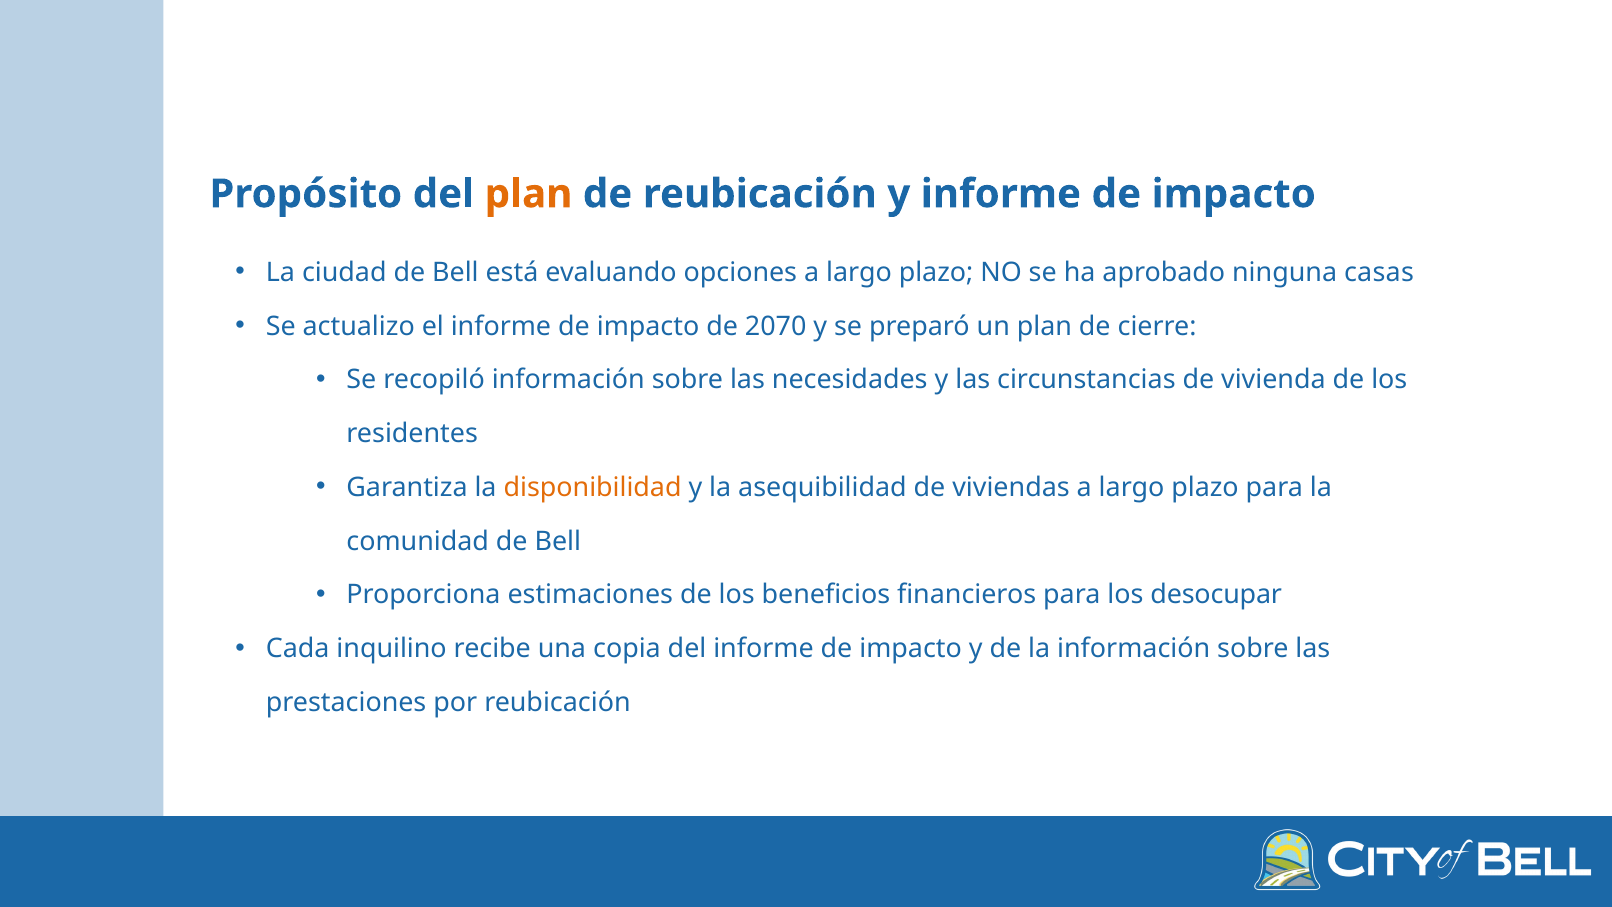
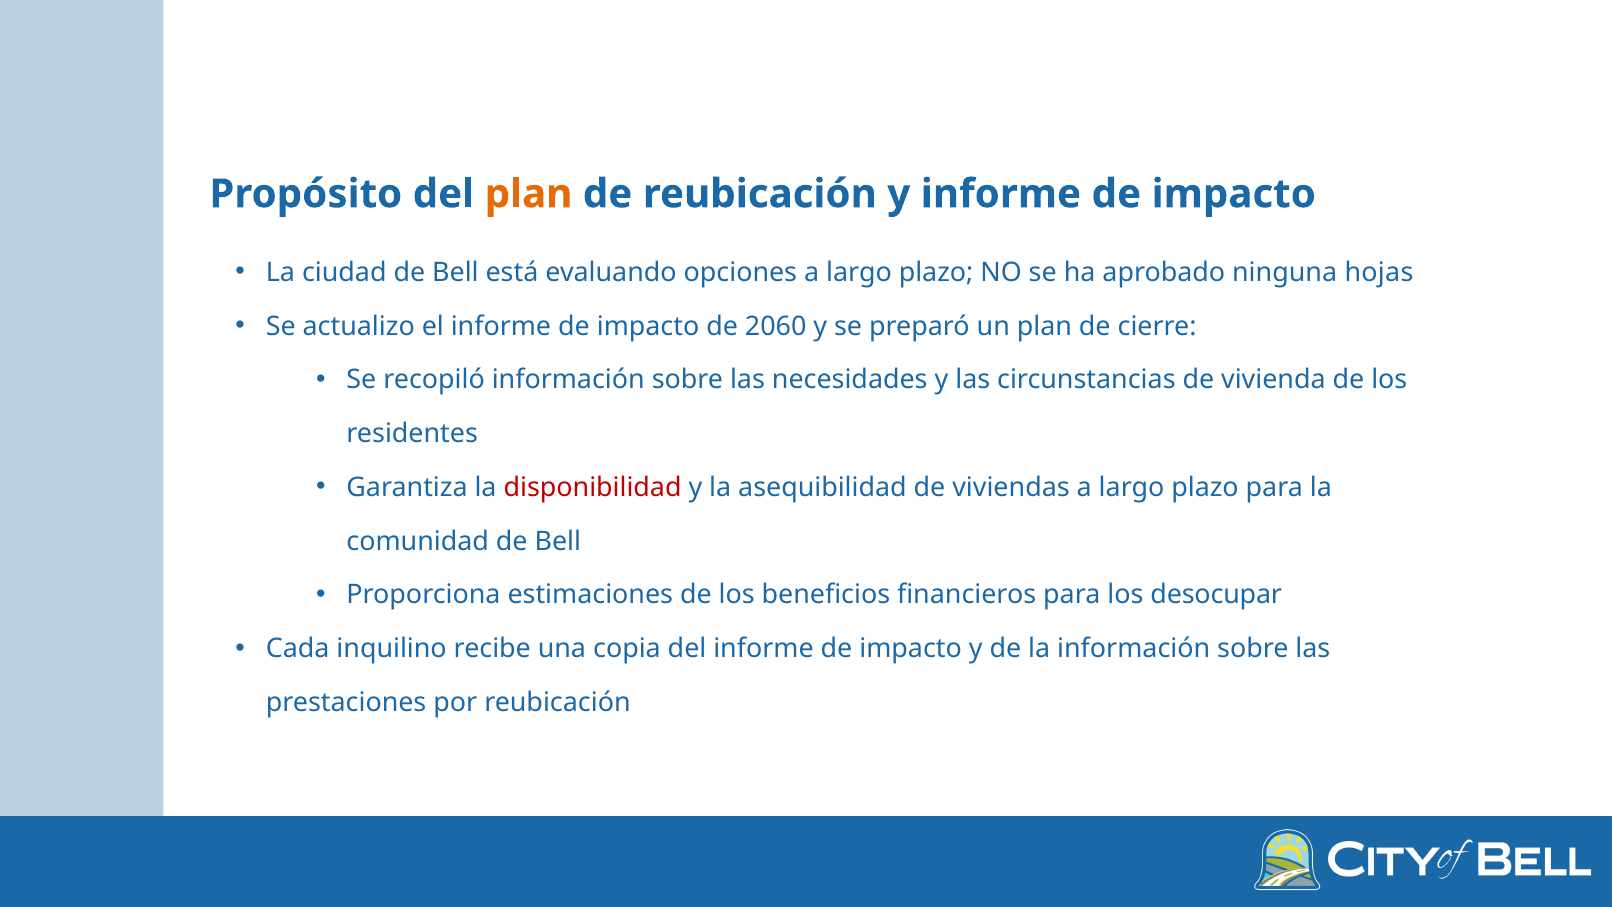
casas: casas -> hojas (1379, 272)
2070: 2070 -> 2060 (776, 326)
disponibilidad colour: orange -> red (593, 487)
